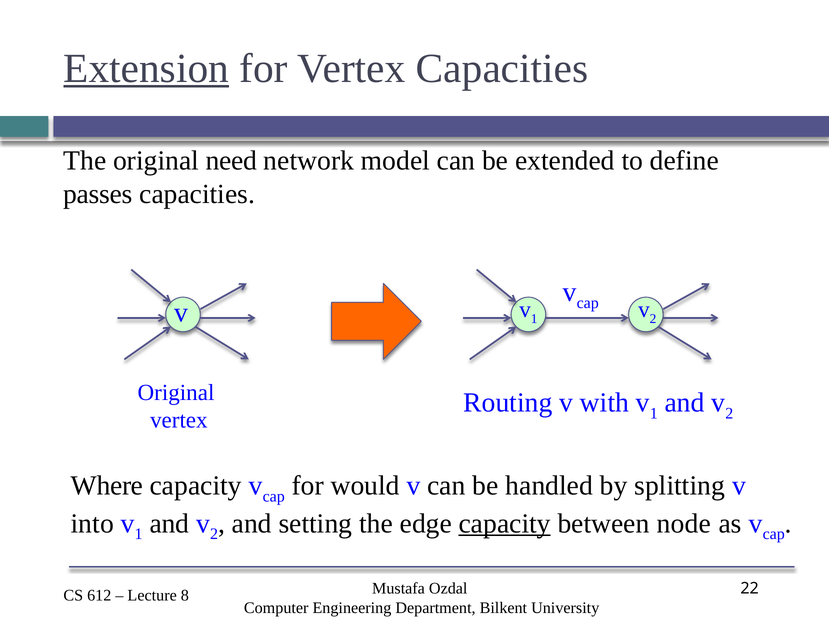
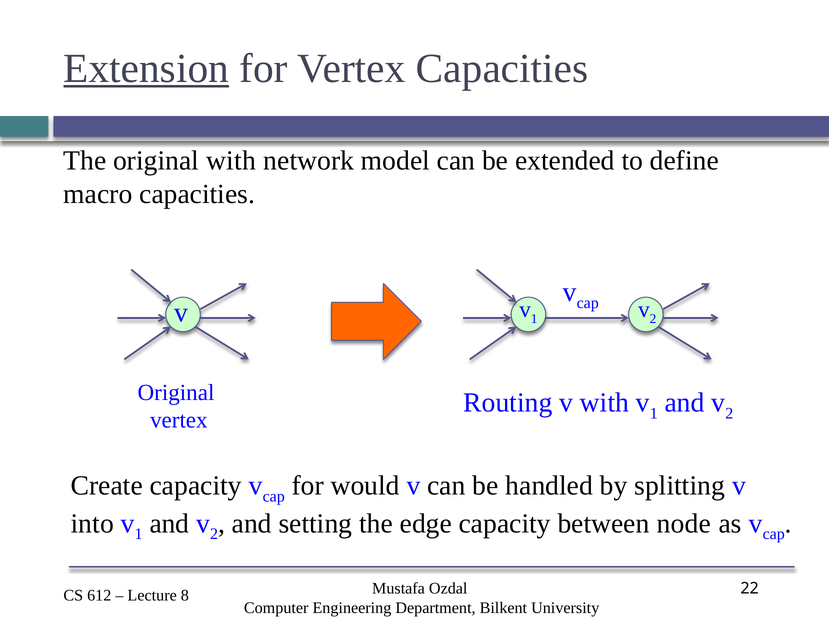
original need: need -> with (231, 161)
passes: passes -> macro (98, 194)
Where: Where -> Create (107, 485)
capacity underline: present -> none (505, 523)
